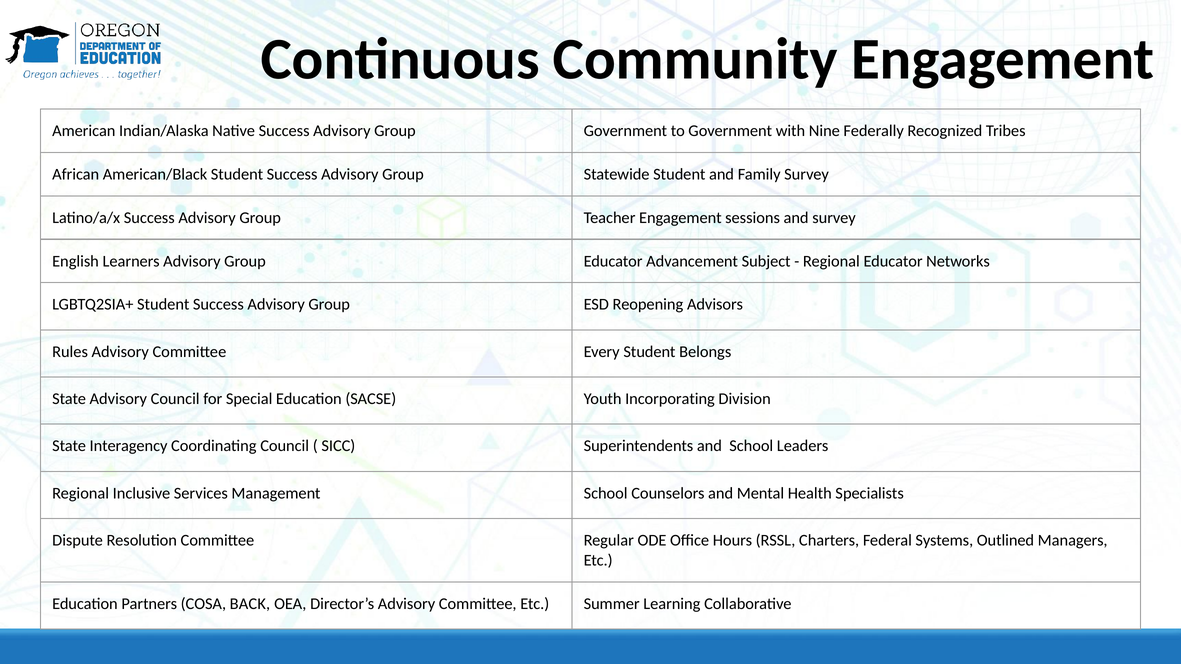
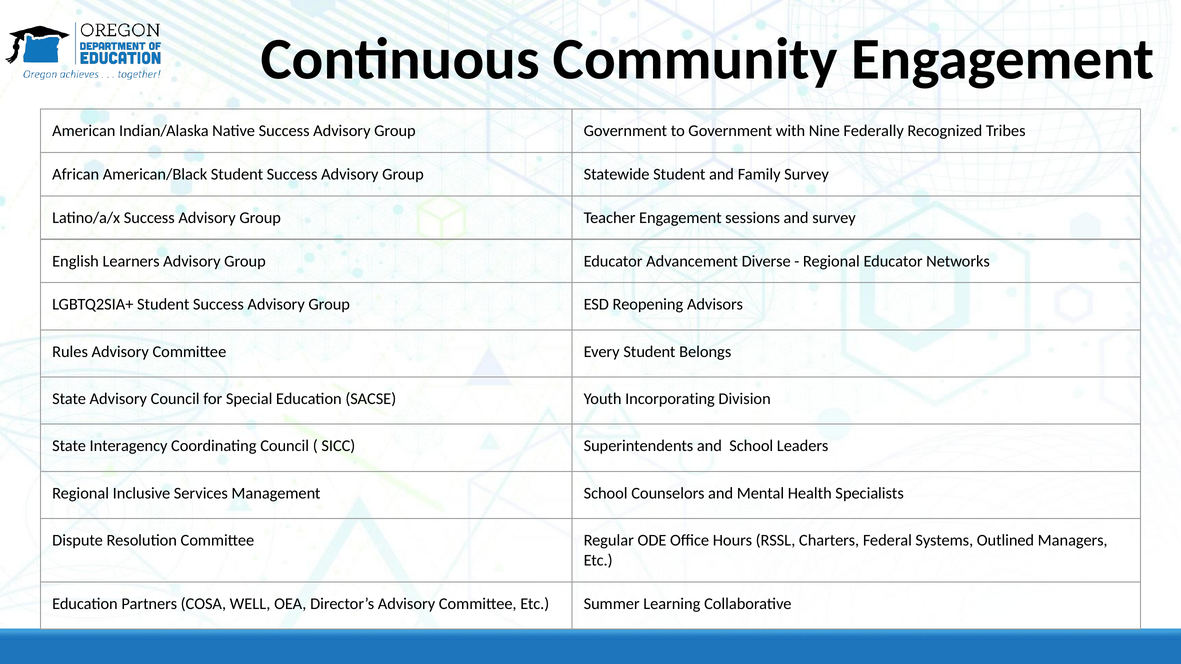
Subject: Subject -> Diverse (766, 261)
BACK: BACK -> WELL (250, 604)
